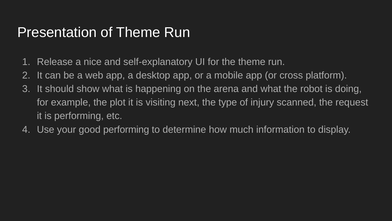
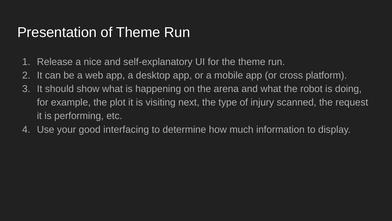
good performing: performing -> interfacing (126, 129)
